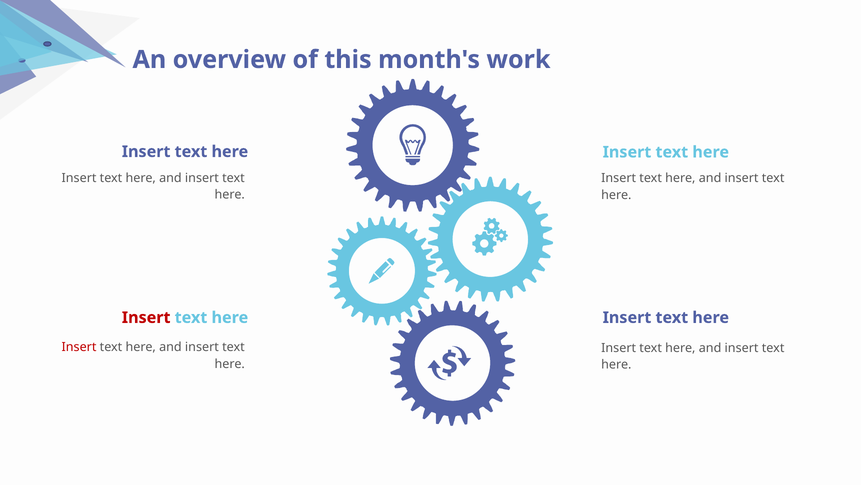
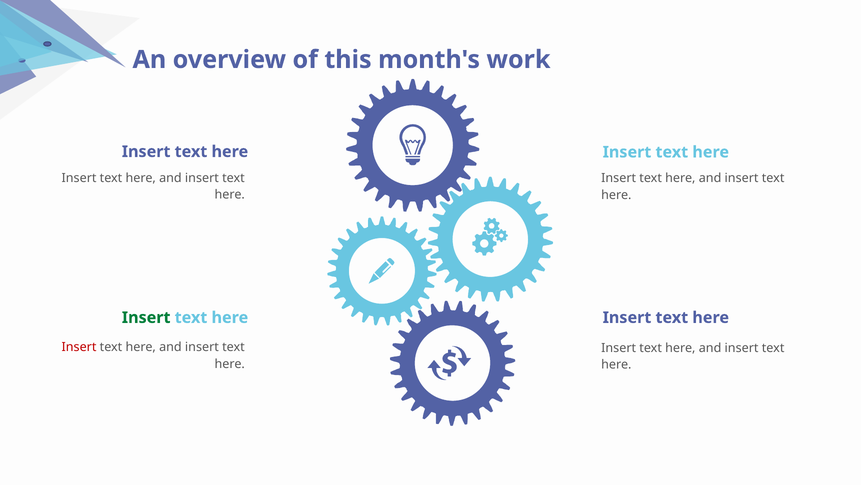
Insert colour: red -> green (146, 317)
